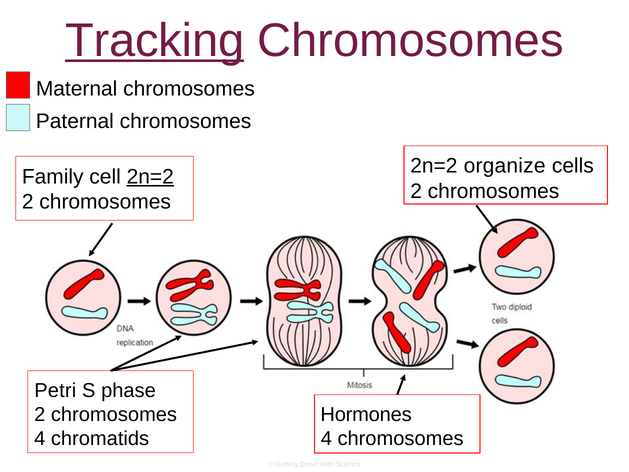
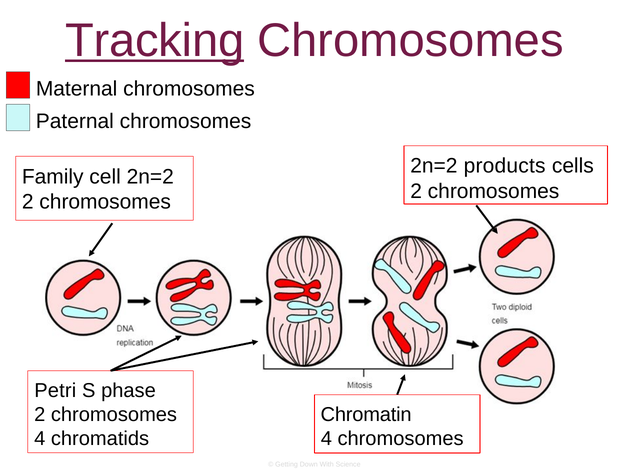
organize: organize -> products (505, 166)
2n=2 underline: present -> none (150, 177)
Hormones: Hormones -> Chromatin (366, 414)
